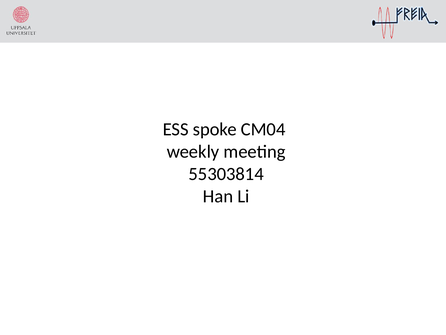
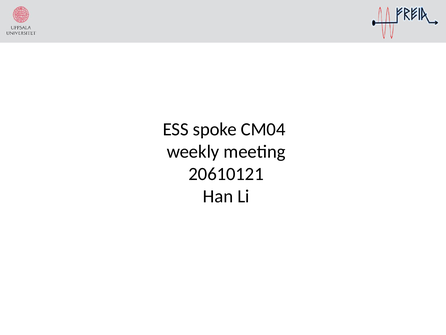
55303814: 55303814 -> 20610121 (226, 174)
